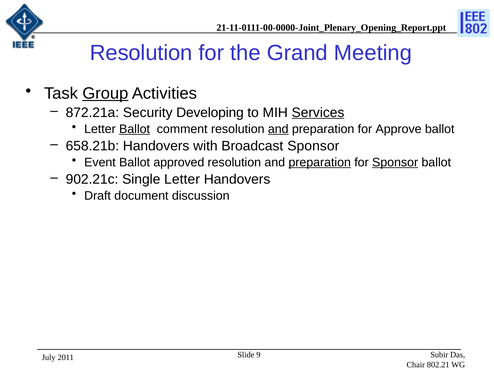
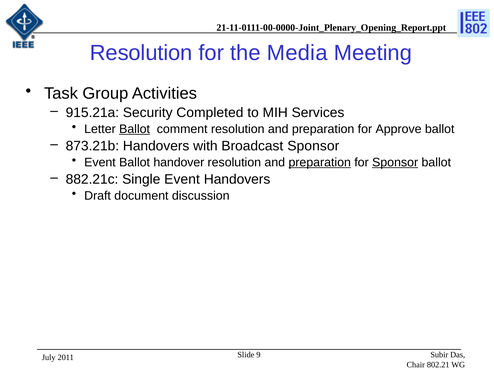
Grand: Grand -> Media (297, 53)
Group underline: present -> none (105, 94)
872.21a: 872.21a -> 915.21a (92, 113)
Developing: Developing -> Completed (210, 113)
Services underline: present -> none (318, 113)
and underline: present -> none (278, 129)
658.21b: 658.21b -> 873.21b (92, 146)
approved: approved -> handover (179, 163)
902.21c: 902.21c -> 882.21c (92, 179)
Single Letter: Letter -> Event (182, 179)
